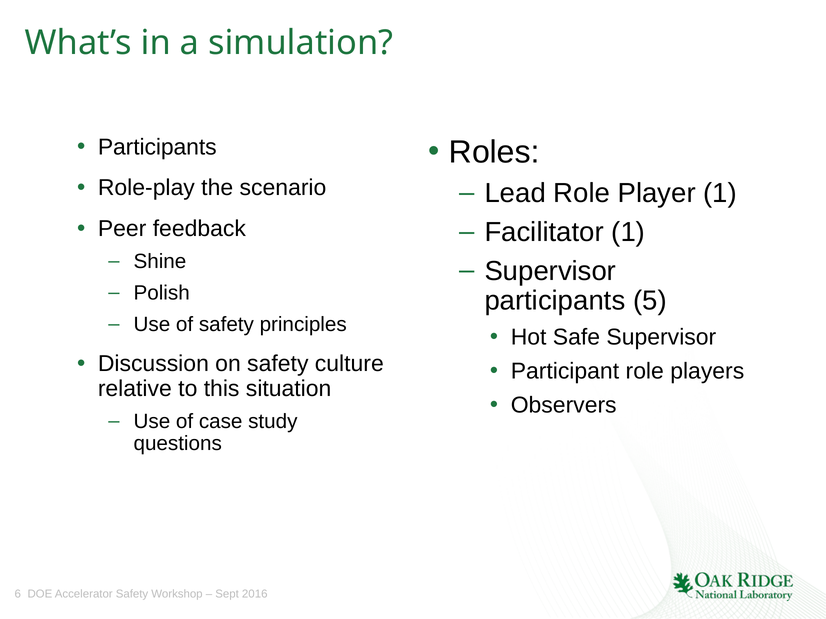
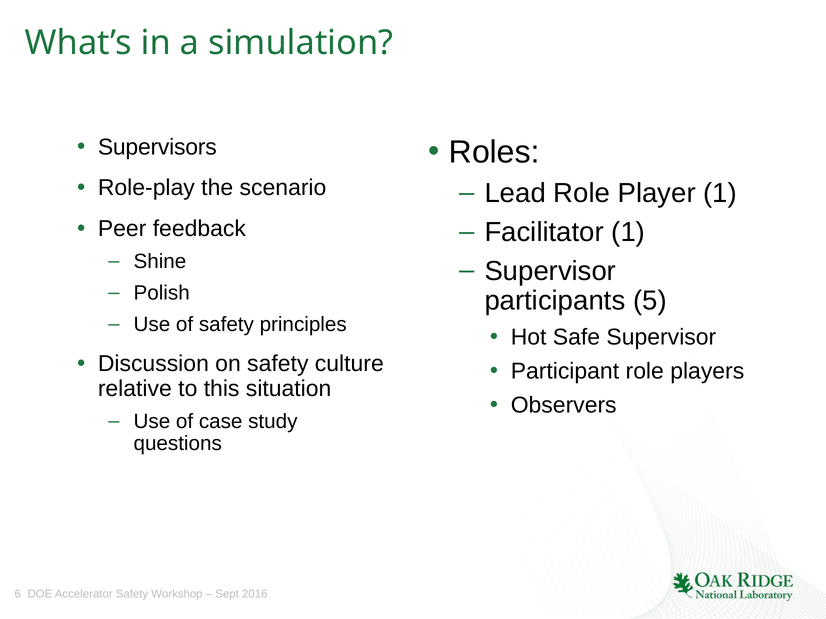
Participants: Participants -> Supervisors (157, 147)
